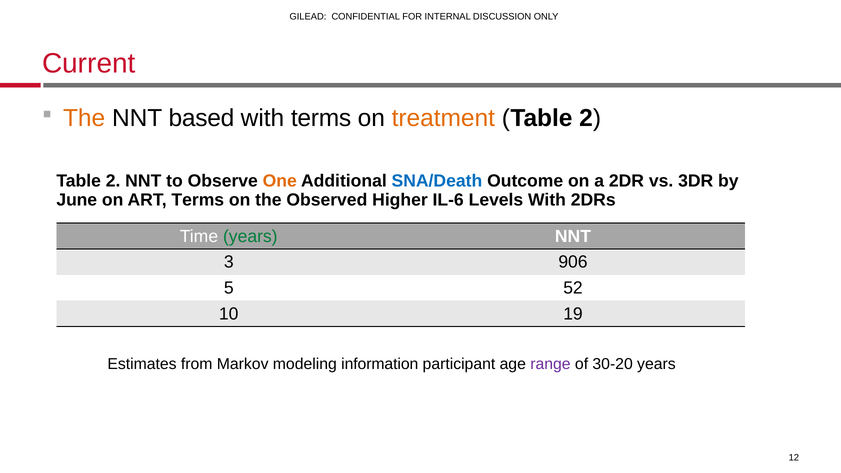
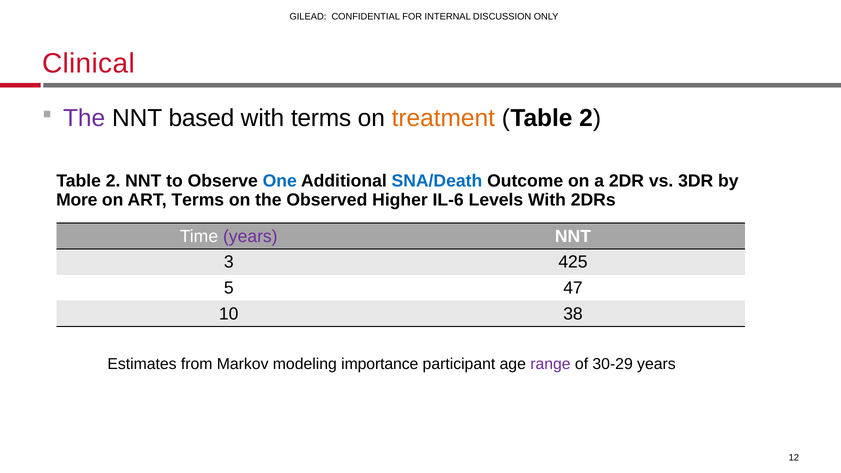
Current: Current -> Clinical (89, 64)
The colour: orange -> purple (84, 118)
One colour: orange -> blue (280, 181)
June: June -> More (77, 200)
years colour: green -> purple (250, 236)
906: 906 -> 425 (573, 262)
52: 52 -> 47 (573, 288)
19: 19 -> 38 (573, 314)
information: information -> importance (380, 364)
30-20: 30-20 -> 30-29 (613, 364)
